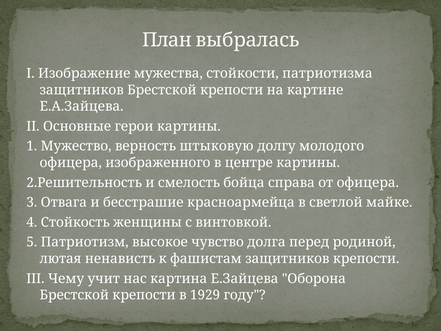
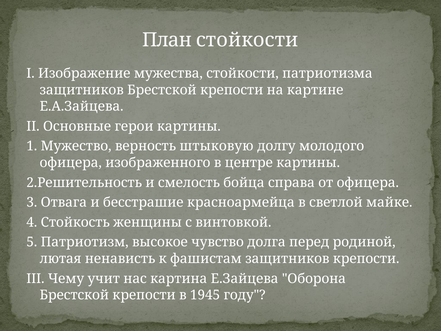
План выбралась: выбралась -> стойкости (247, 40)
1929: 1929 -> 1945 (205, 295)
